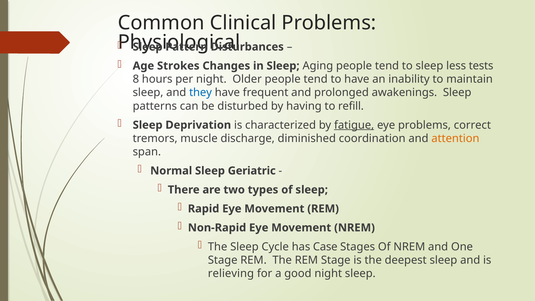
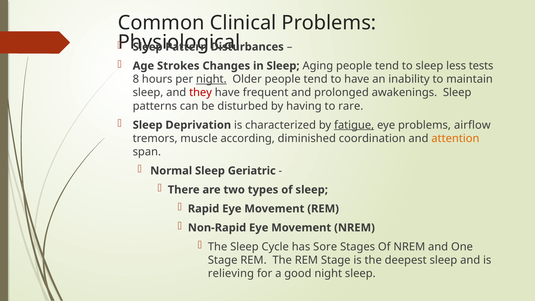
night underline: none -> present (211, 79)
they colour: blue -> red (201, 93)
refill: refill -> rare (351, 106)
correct: correct -> airflow (472, 125)
discharge: discharge -> according (248, 138)
Case: Case -> Sore (325, 247)
